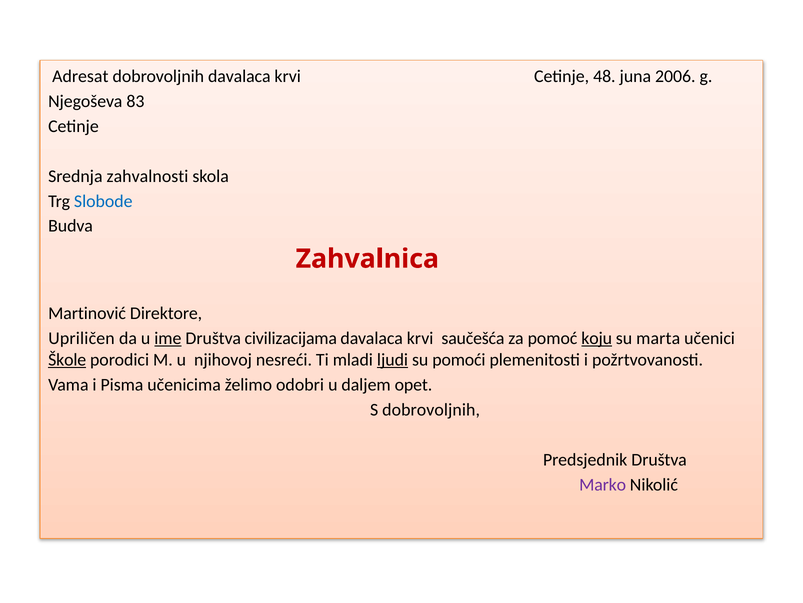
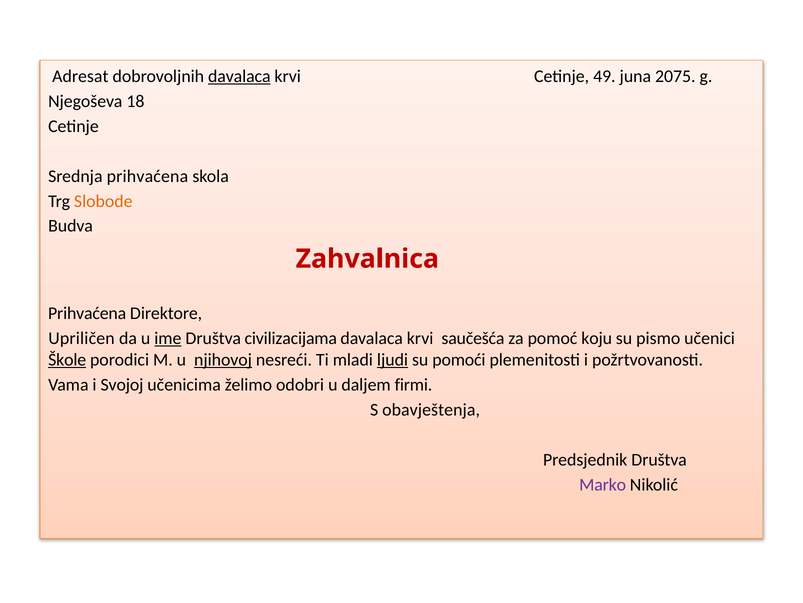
davalaca underline: none -> present (239, 76)
48: 48 -> 49 (604, 76)
2006: 2006 -> 2075 (675, 76)
83: 83 -> 18 (135, 101)
Srednja zahvalnosti: zahvalnosti -> prihvaćena (147, 176)
Slobode colour: blue -> orange (103, 201)
Martinović: Martinović -> Prihvaćena (87, 313)
koju underline: present -> none (597, 338)
marta: marta -> pismo (658, 338)
njihovoj underline: none -> present (223, 359)
Pisma: Pisma -> Svojoj (122, 384)
opet: opet -> firmi (413, 384)
S dobrovoljnih: dobrovoljnih -> obavještenja (431, 409)
